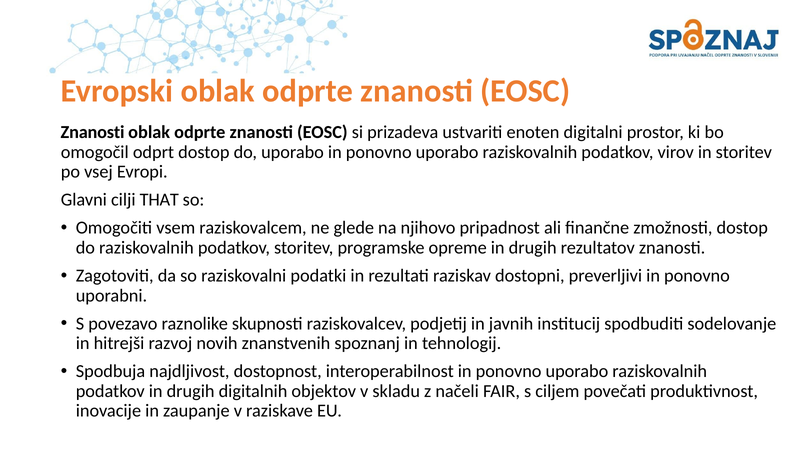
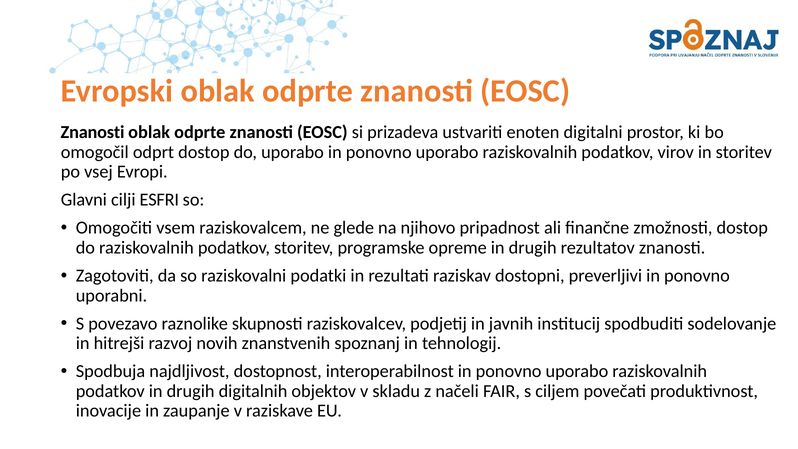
THAT: THAT -> ESFRI (159, 200)
